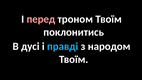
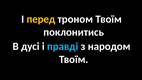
перед colour: pink -> yellow (41, 19)
